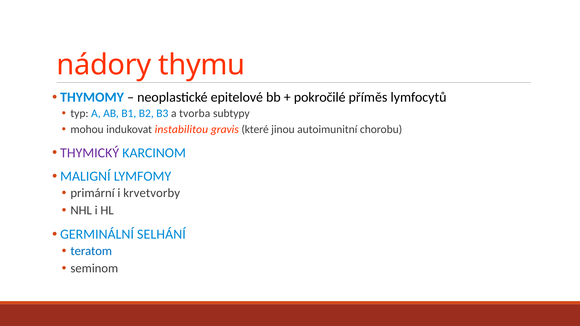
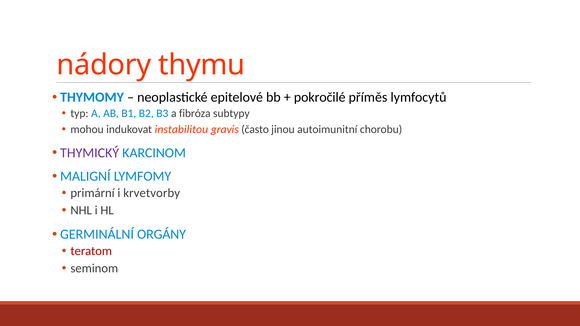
tvorba: tvorba -> fibróza (195, 114)
které: které -> často (255, 130)
SELHÁNÍ: SELHÁNÍ -> ORGÁNY (162, 235)
teratom colour: blue -> red (91, 251)
